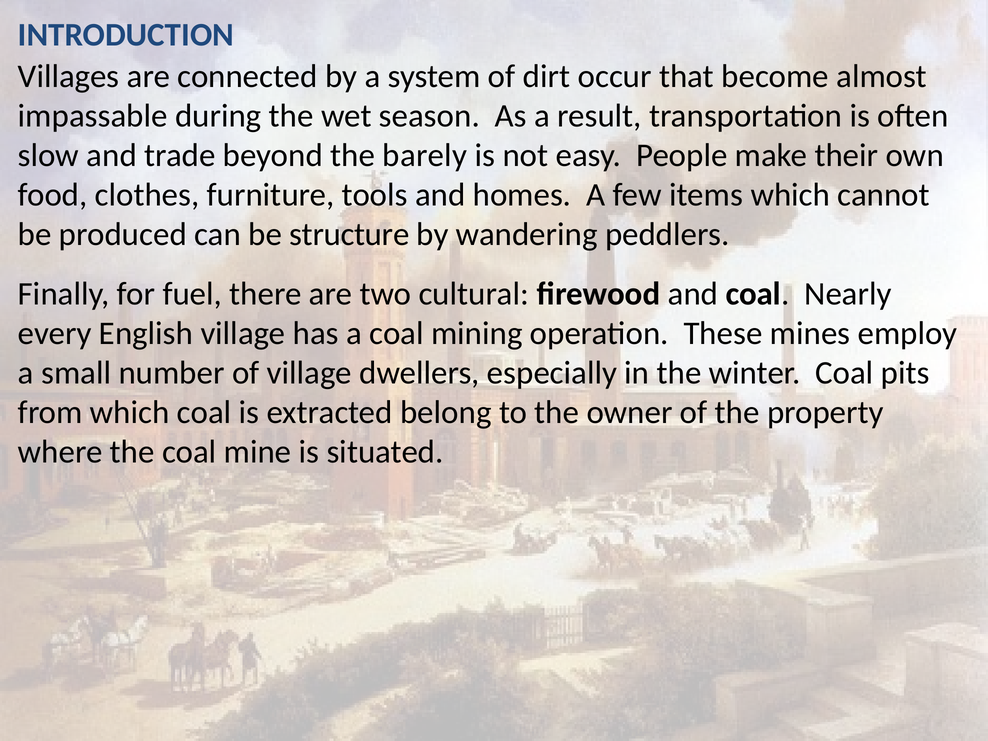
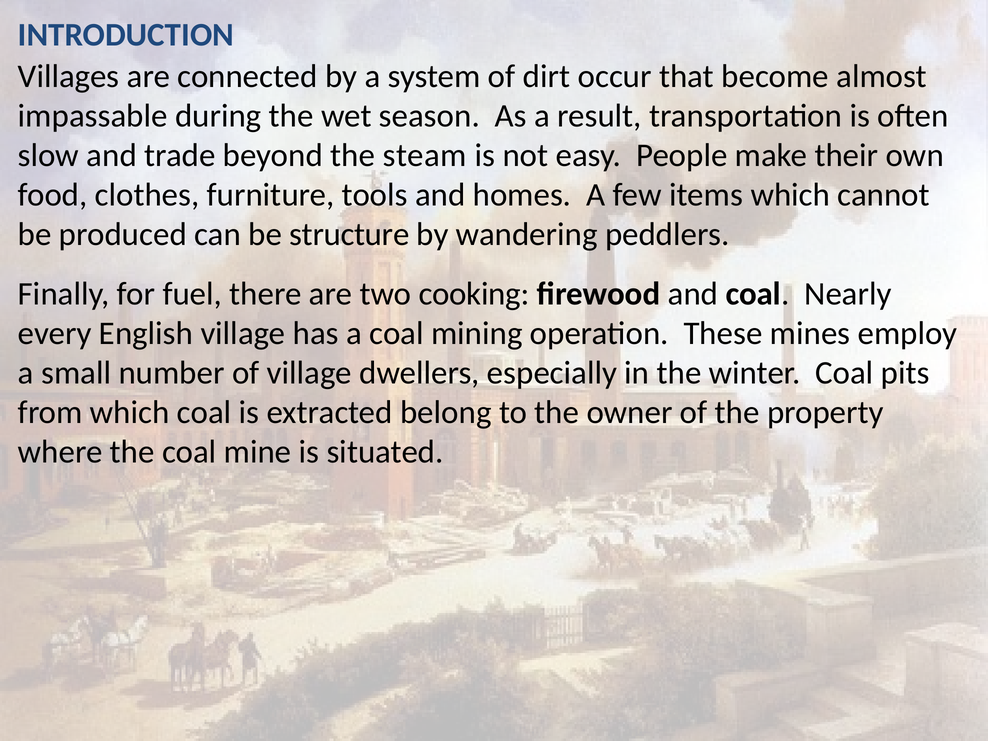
barely: barely -> steam (425, 155)
cultural: cultural -> cooking (474, 294)
